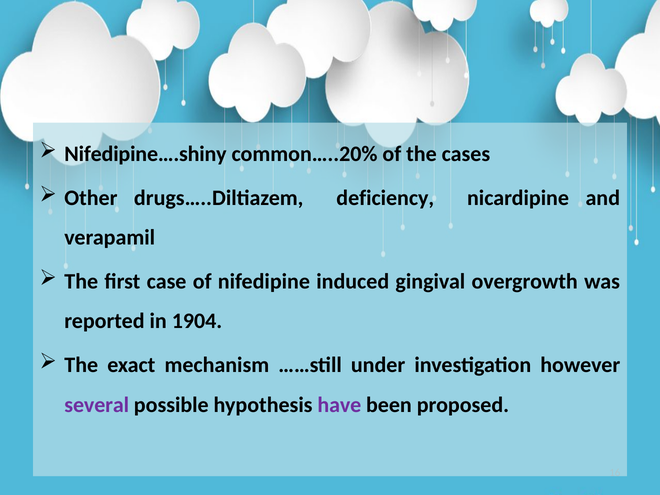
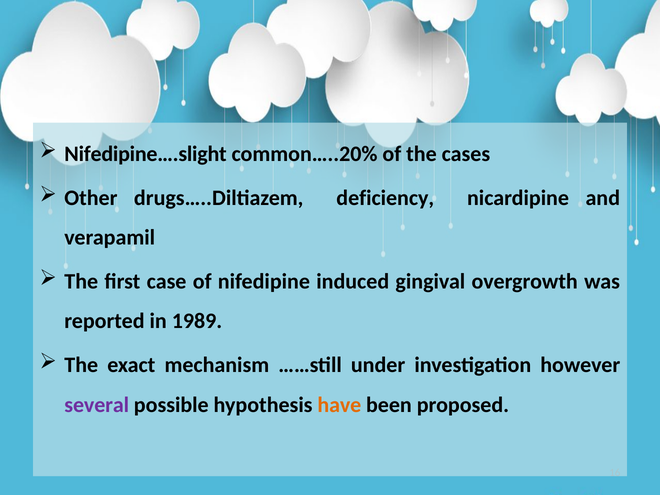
Nifedipine….shiny: Nifedipine….shiny -> Nifedipine….slight (146, 154)
1904: 1904 -> 1989 (197, 321)
have colour: purple -> orange (339, 405)
